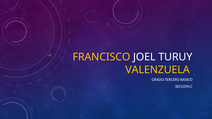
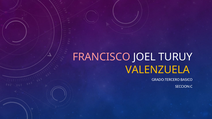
FRANCISCO colour: yellow -> pink (101, 57)
